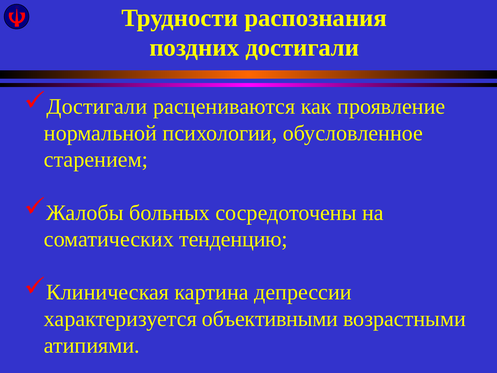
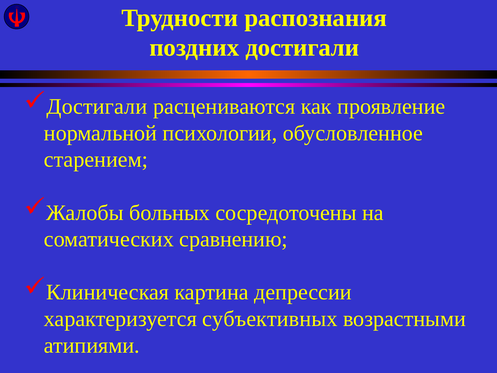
тенденцию: тенденцию -> сравнению (233, 239)
объективными: объективными -> субъективных (270, 319)
